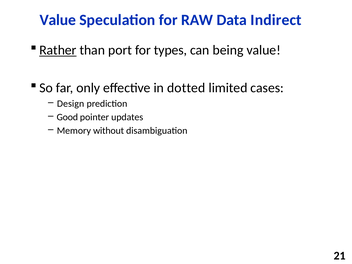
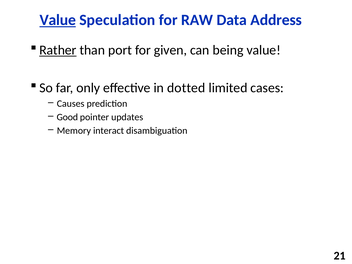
Value underline: none -> present (58, 20)
Indirect: Indirect -> Address (276, 20)
types: types -> given (170, 50)
Design: Design -> Causes (71, 104)
without: without -> interact (109, 131)
